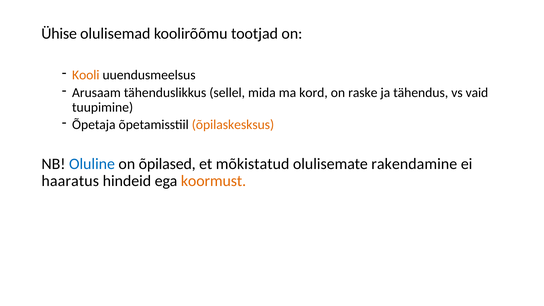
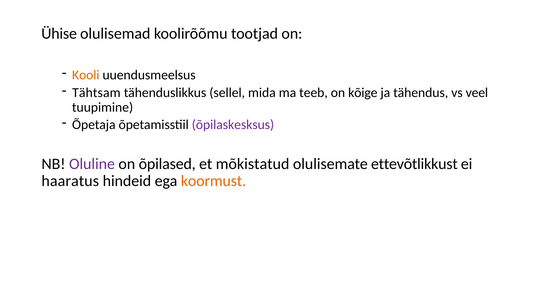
Arusaam: Arusaam -> Tähtsam (96, 93)
kord: kord -> teeb (313, 93)
raske: raske -> kõige (363, 93)
vaid: vaid -> veel (477, 93)
õpilaskesksus colour: orange -> purple (233, 125)
Oluline colour: blue -> purple (92, 164)
rakendamine: rakendamine -> ettevõtlikkust (414, 164)
